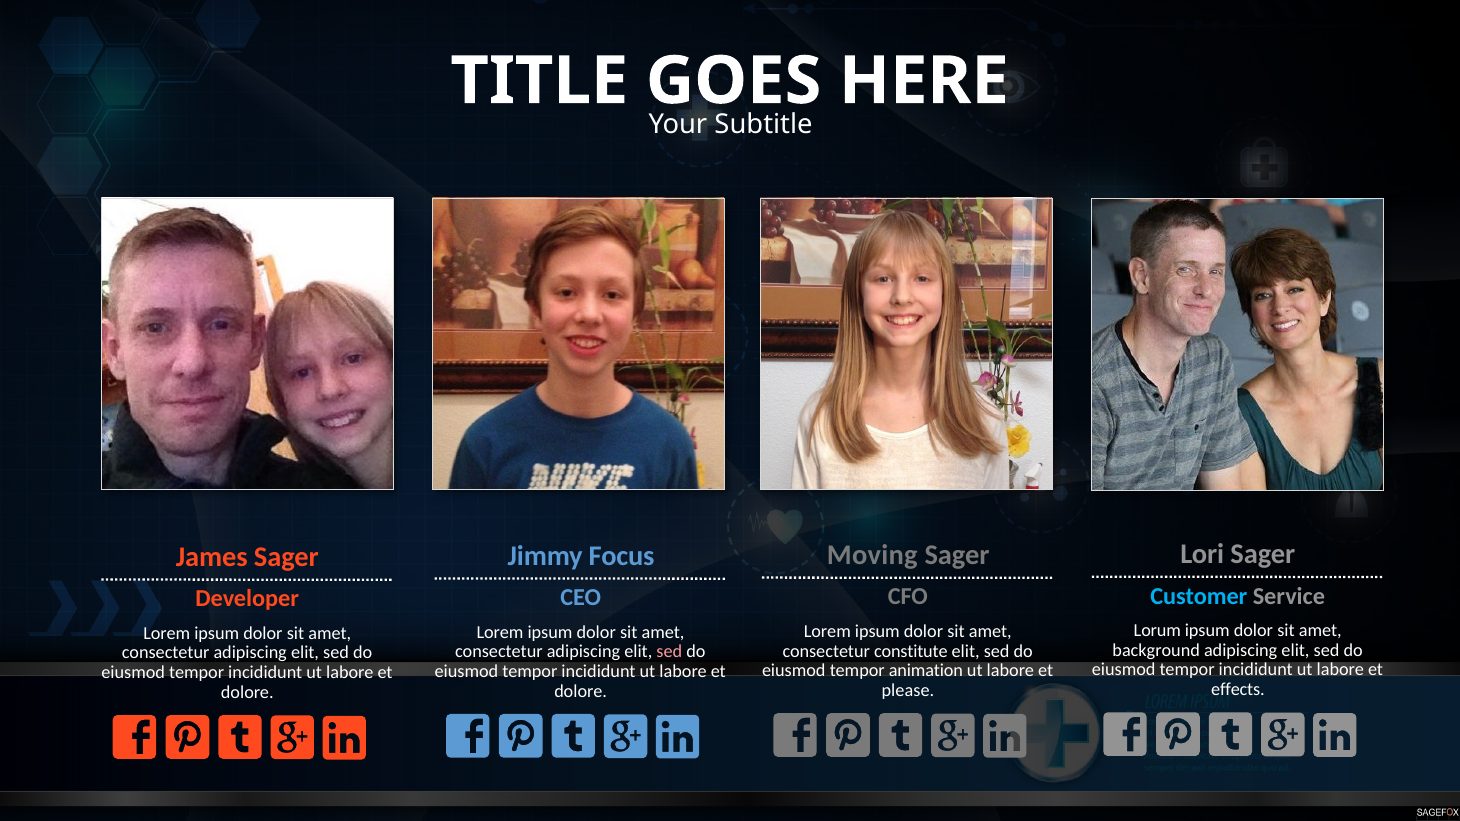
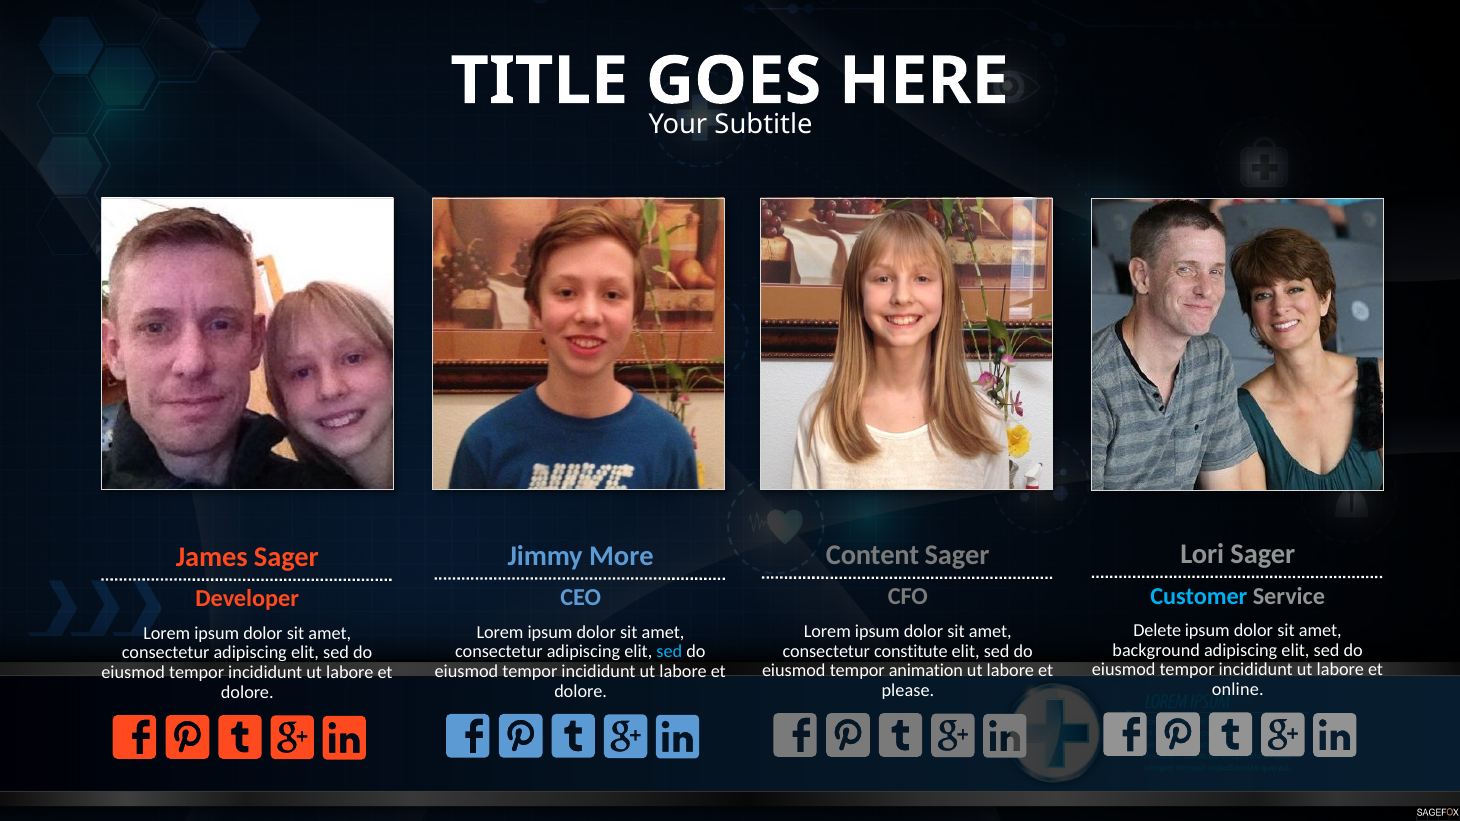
Moving: Moving -> Content (873, 555)
Focus: Focus -> More (621, 556)
Lorum: Lorum -> Delete (1157, 631)
sed colour: pink -> light blue (669, 652)
effects: effects -> online (1238, 690)
